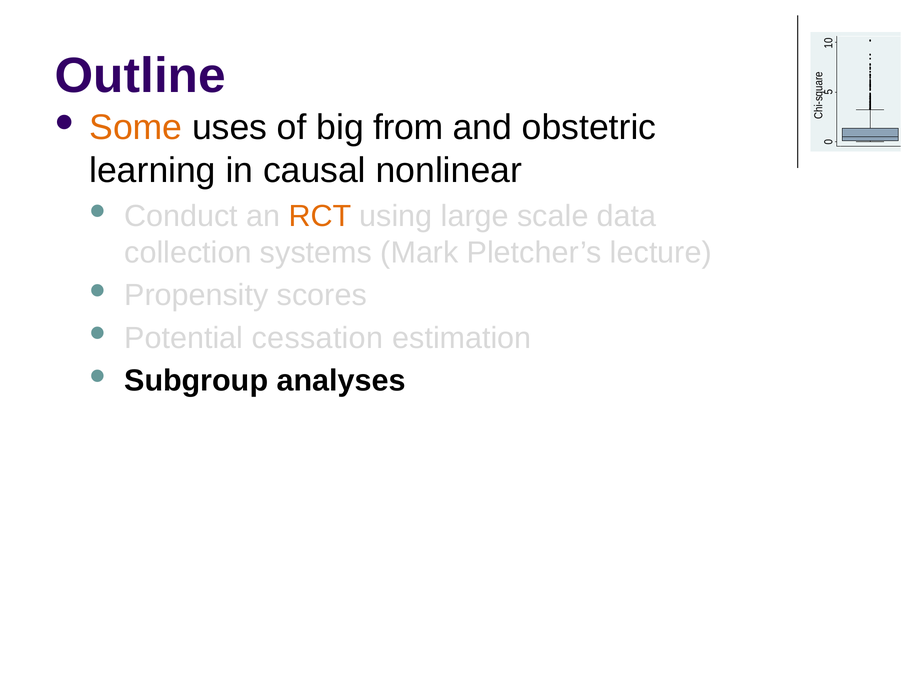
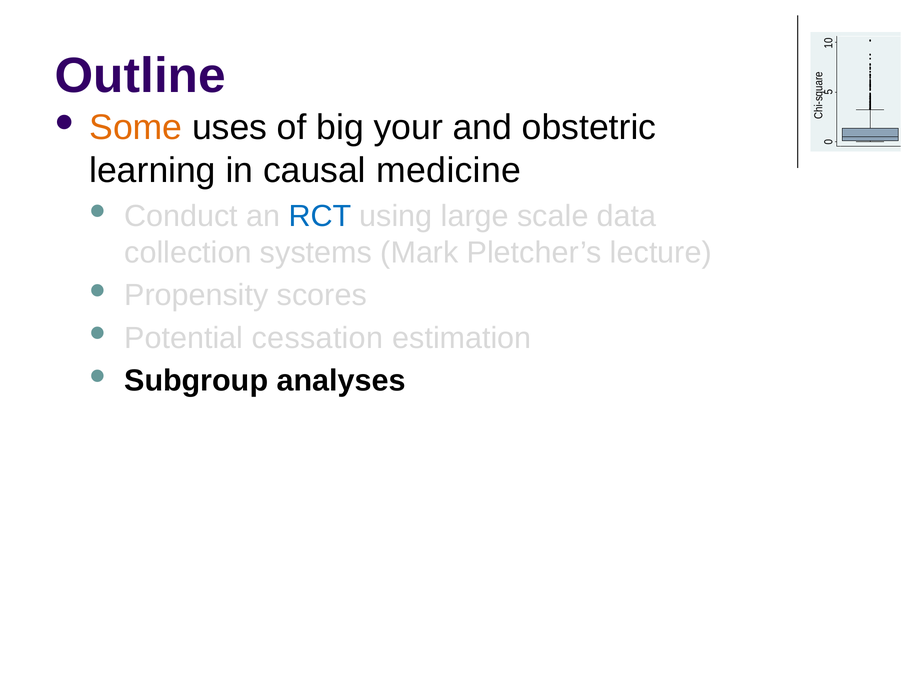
from: from -> your (408, 128)
nonlinear: nonlinear -> medicine (449, 170)
RCT colour: orange -> blue (320, 216)
